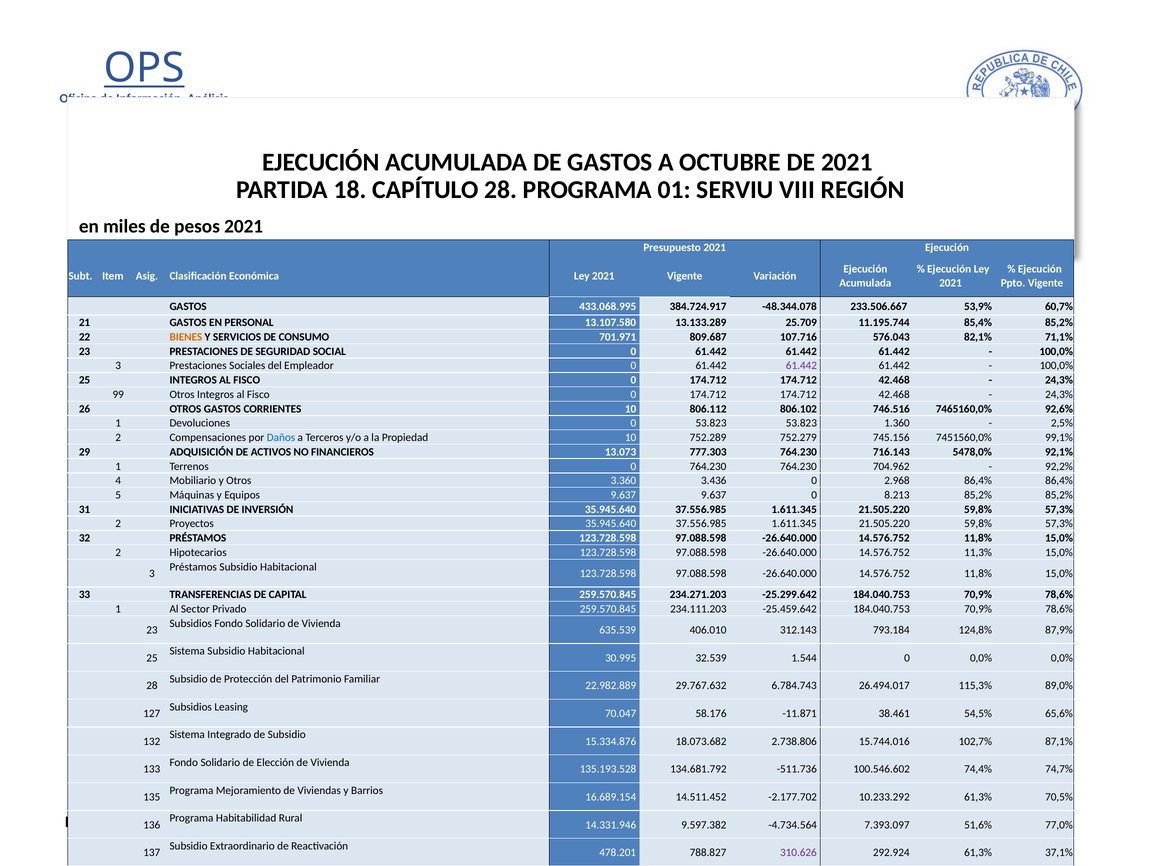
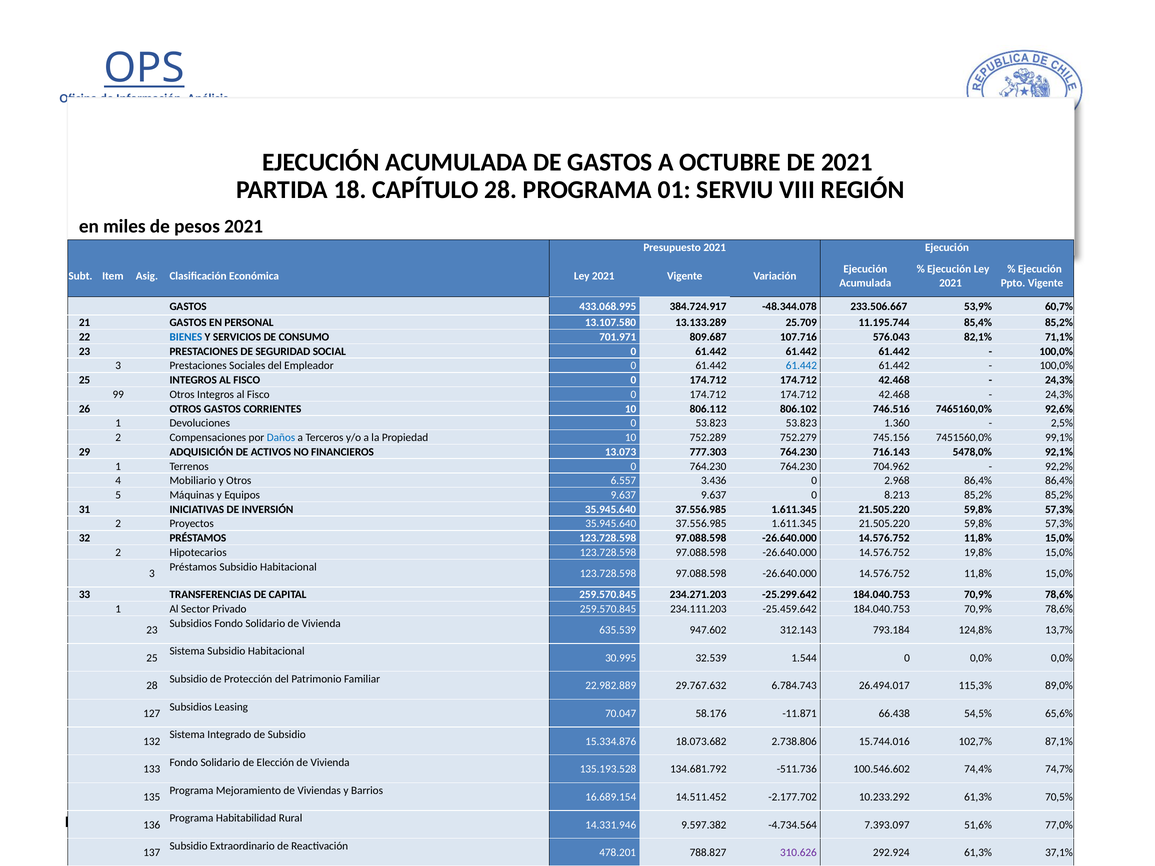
BIENES colour: orange -> blue (186, 337)
61.442 colour: purple -> blue (801, 366)
3.360: 3.360 -> 6.557 (623, 481)
11,3%: 11,3% -> 19,8% (978, 553)
406.010: 406.010 -> 947.602 (708, 630)
87,9%: 87,9% -> 13,7% (1059, 630)
38.461: 38.461 -> 66.438 (894, 714)
